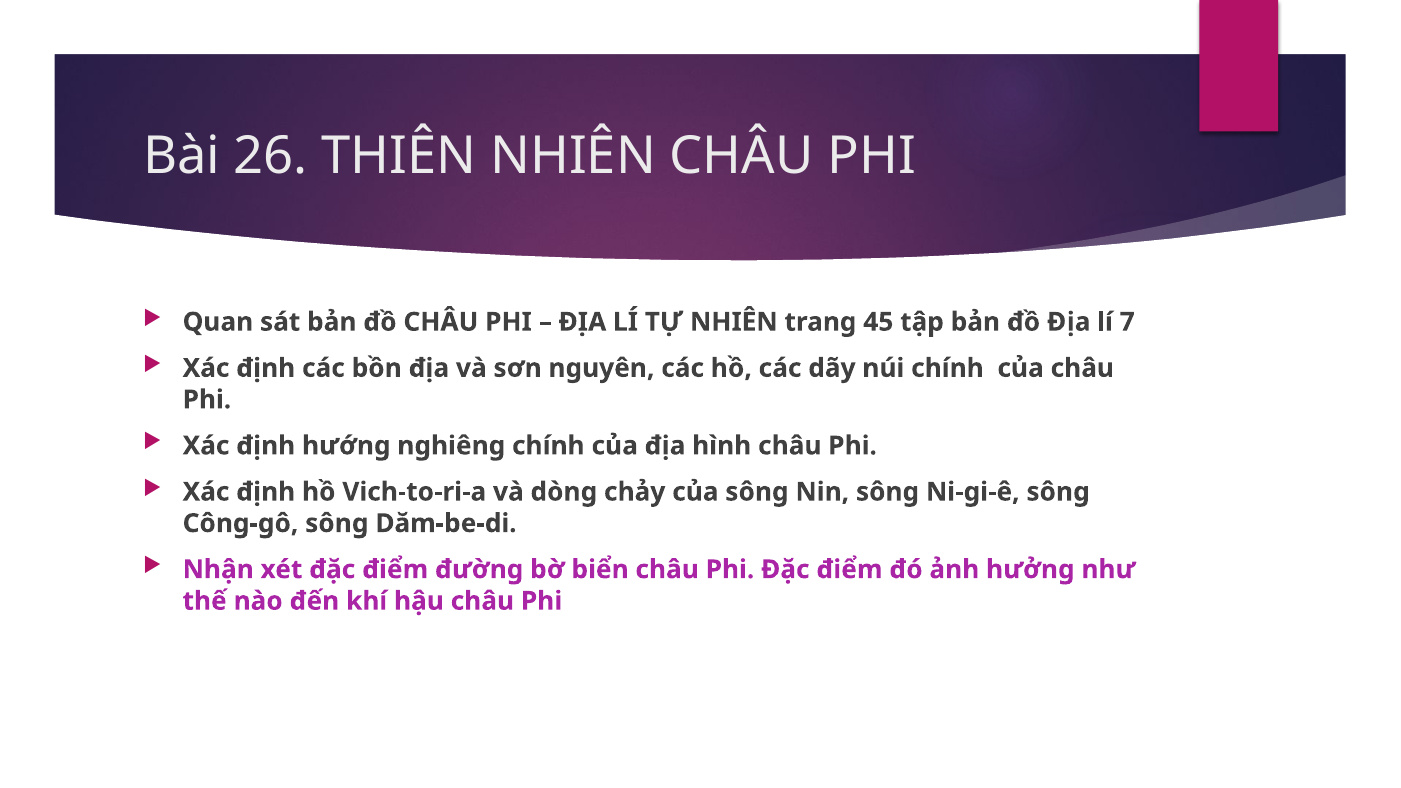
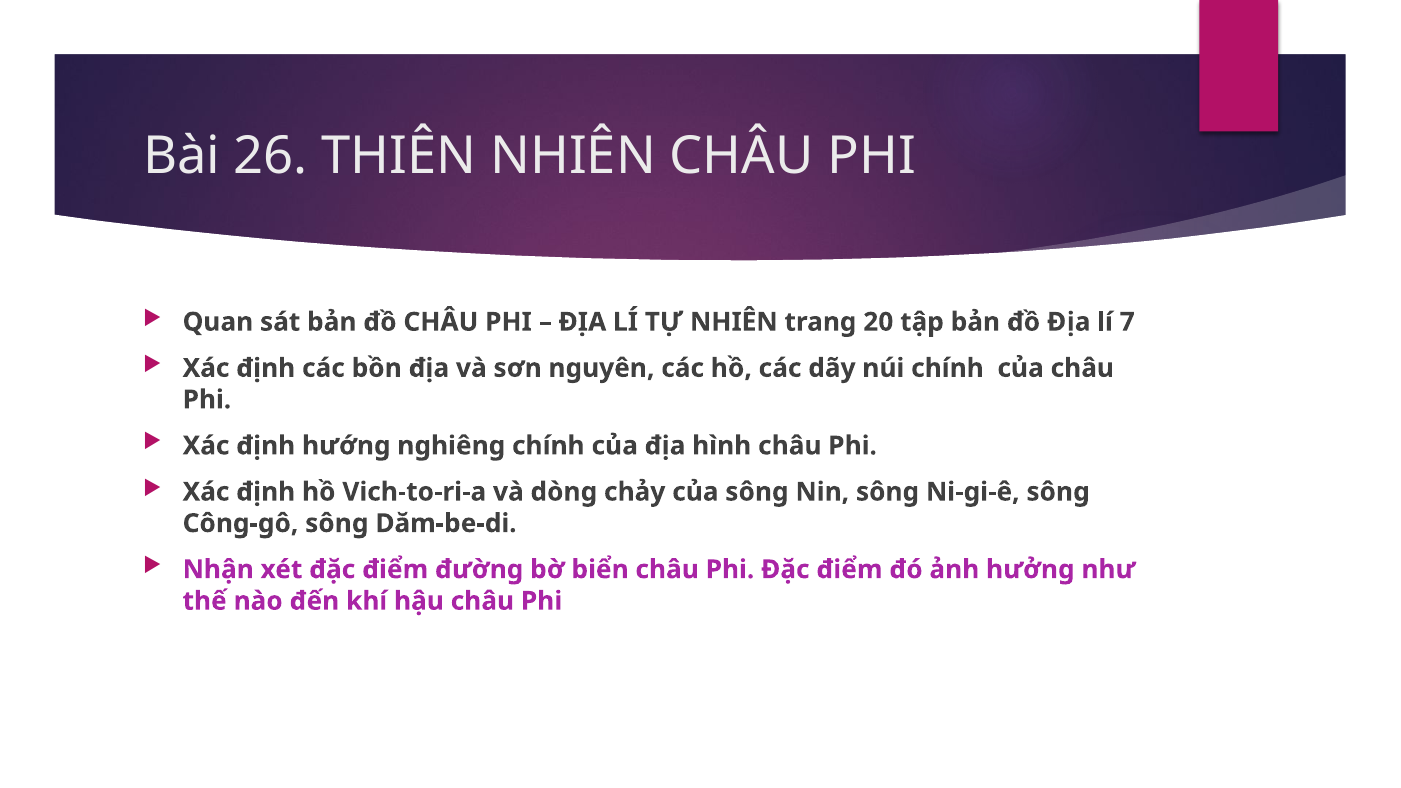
45: 45 -> 20 (878, 322)
